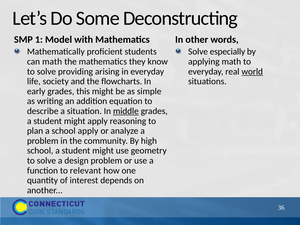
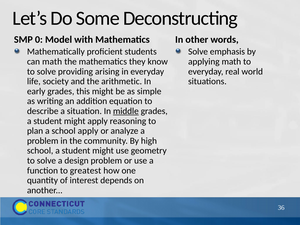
1: 1 -> 0 (39, 40)
especially: especially -> emphasis (227, 52)
world underline: present -> none (252, 72)
flowcharts: flowcharts -> arithmetic (122, 81)
relevant: relevant -> greatest (86, 170)
